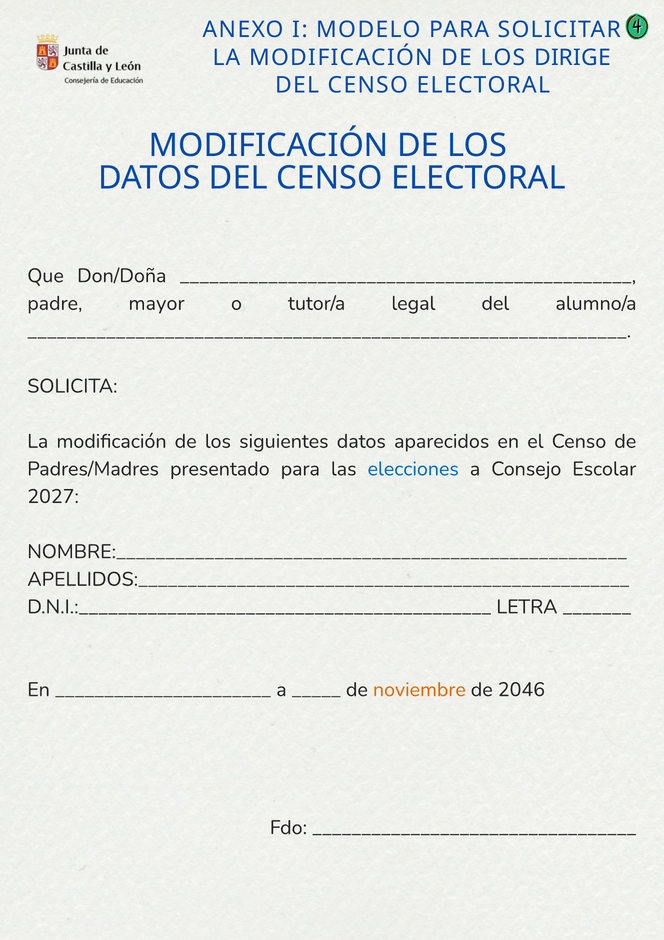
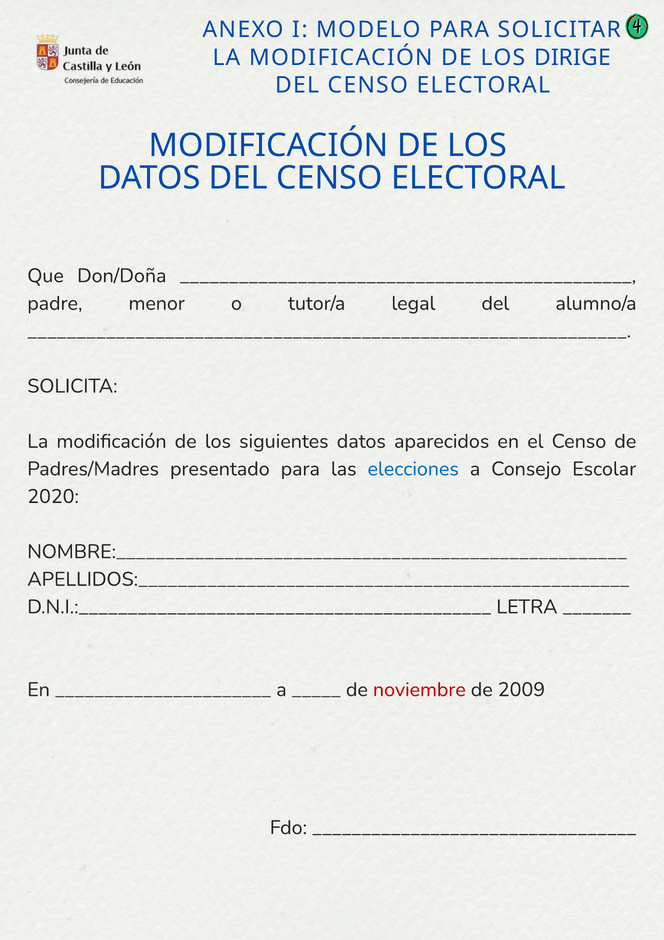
mayor: mayor -> menor (157, 303)
2027: 2027 -> 2020 (53, 496)
noviembre colour: orange -> red (419, 689)
2046: 2046 -> 2009 (521, 689)
